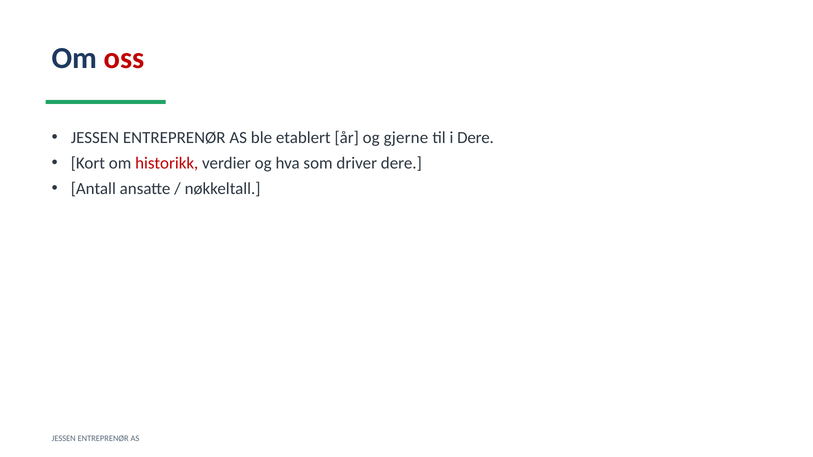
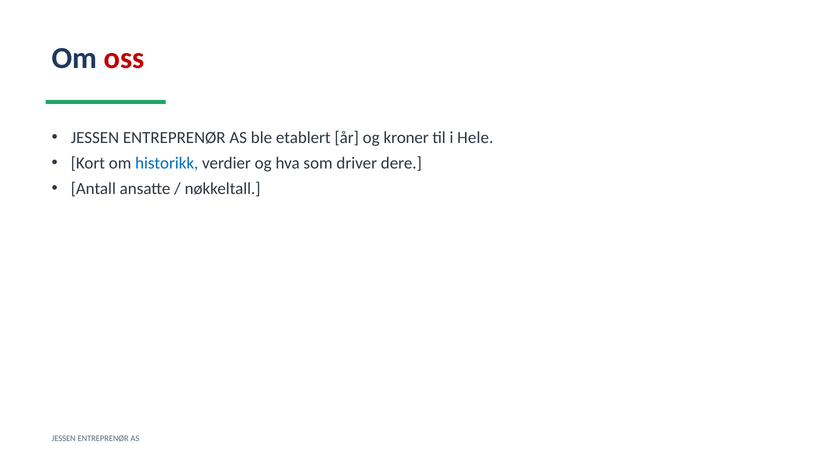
gjerne: gjerne -> kroner (406, 138)
i Dere: Dere -> Hele (475, 138)
historikk colour: red -> blue (167, 163)
